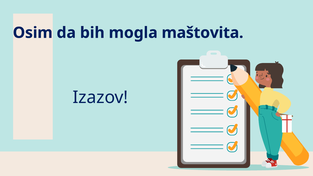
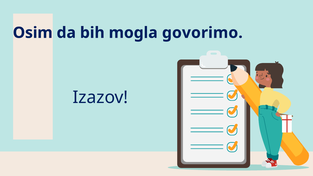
maštovita: maštovita -> govorimo (202, 33)
